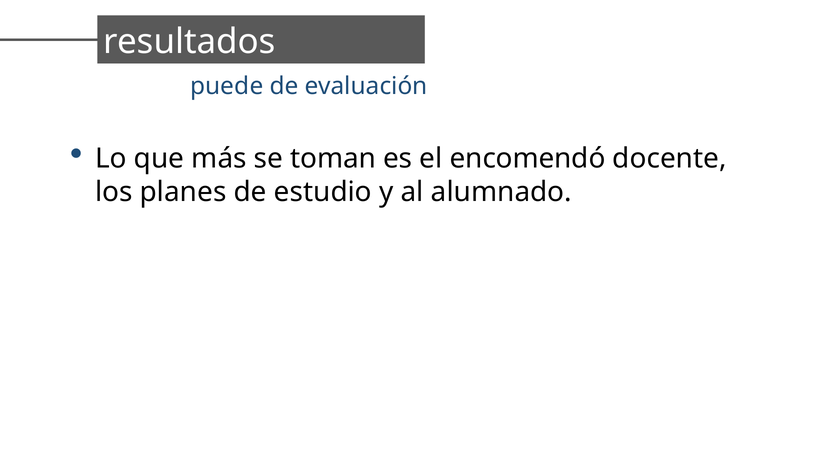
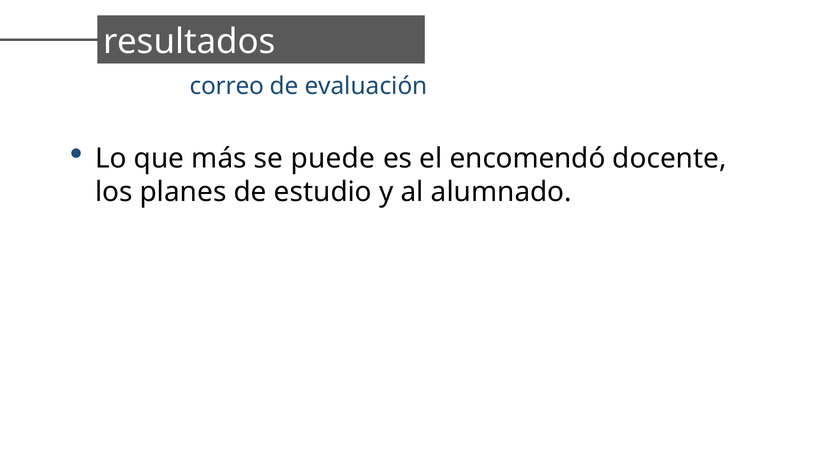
puede: puede -> correo (227, 86)
toman: toman -> puede (333, 158)
